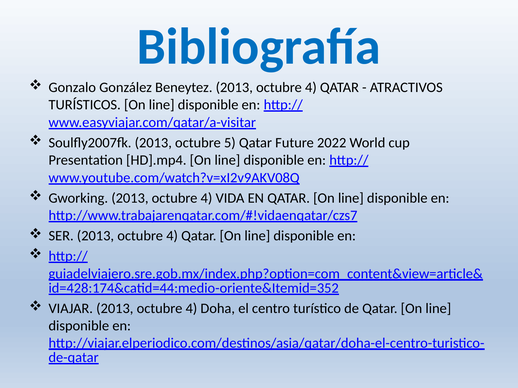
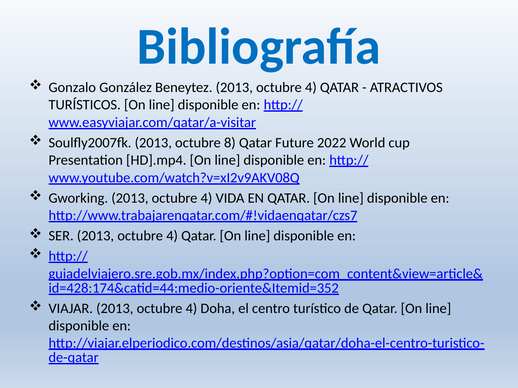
5: 5 -> 8 (230, 143)
